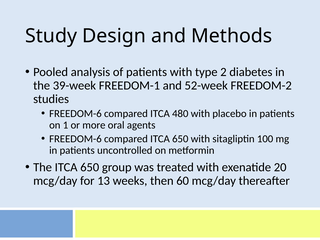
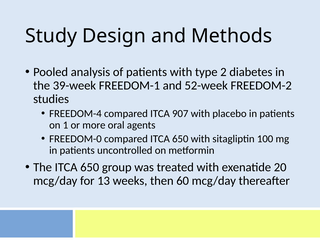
FREEDOM-6: FREEDOM-6 -> FREEDOM-4 (75, 114)
480: 480 -> 907 (180, 114)
FREEDOM-6: FREEDOM-6 -> FREEDOM-0 (75, 139)
